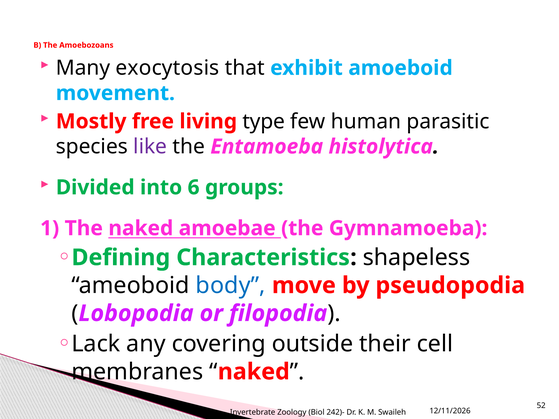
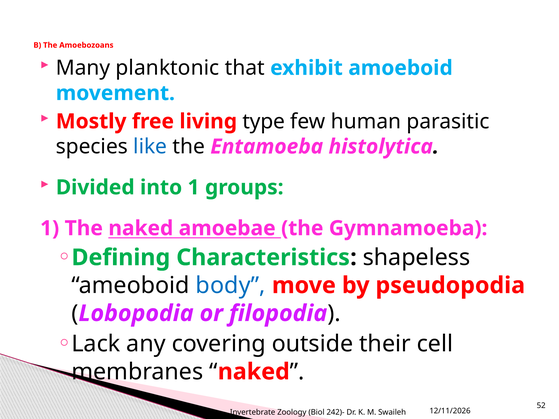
exocytosis: exocytosis -> planktonic (168, 68)
like colour: purple -> blue (150, 147)
into 6: 6 -> 1 (194, 188)
